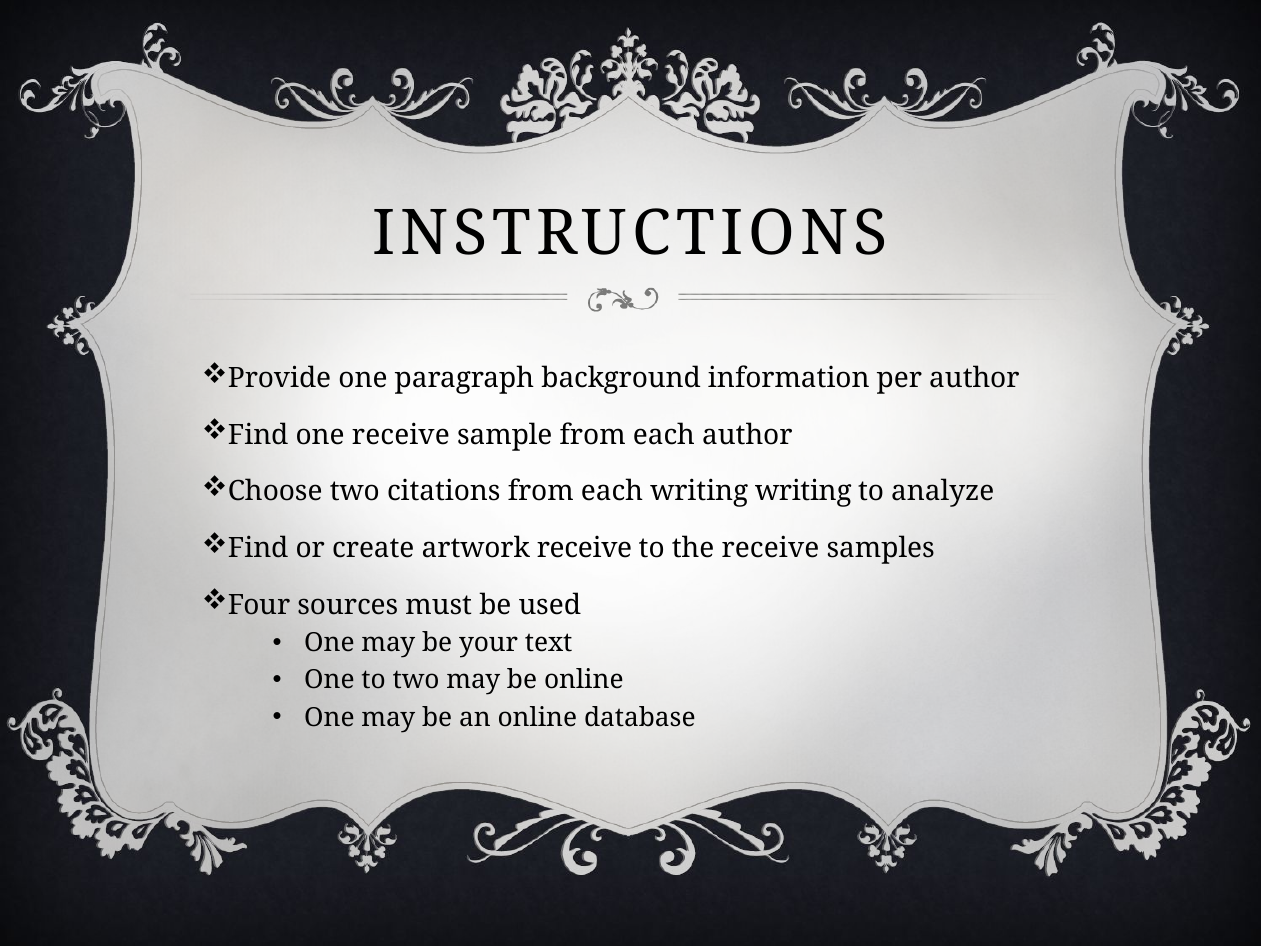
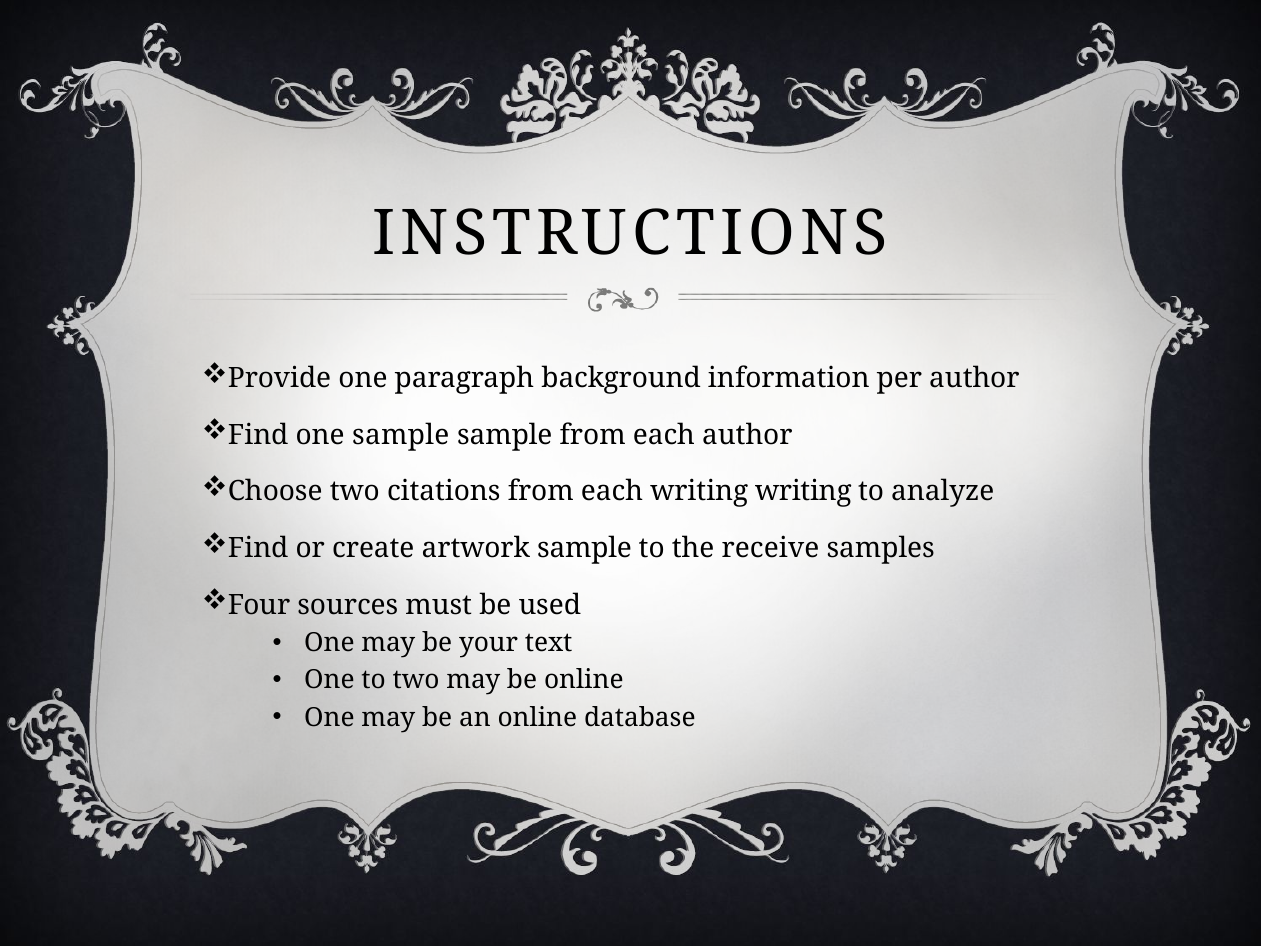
one receive: receive -> sample (401, 435)
artwork receive: receive -> sample (584, 548)
